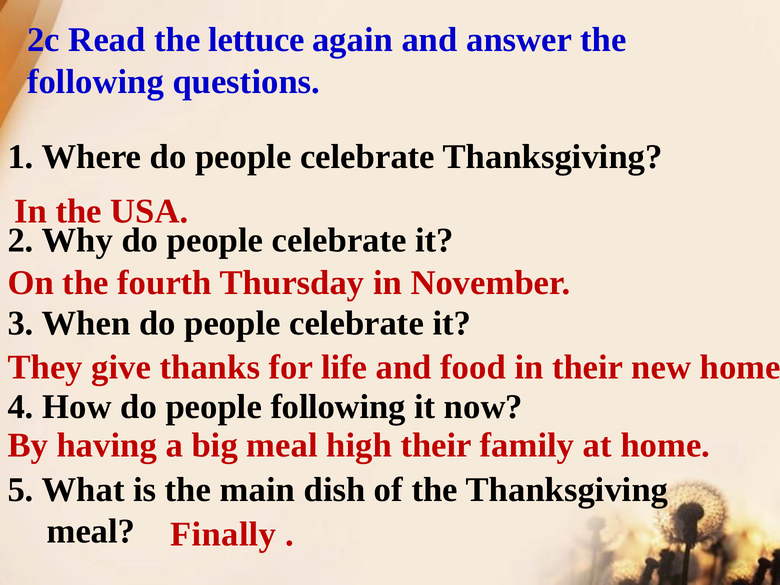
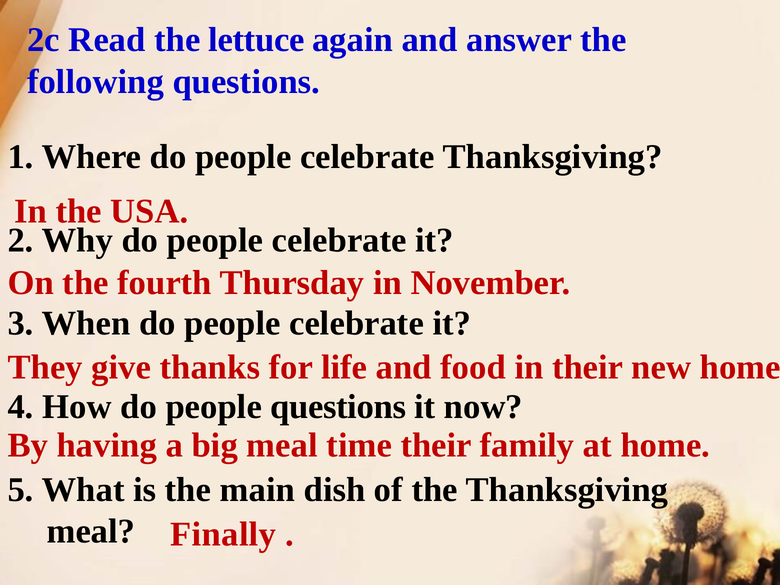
people following: following -> questions (338, 407)
high: high -> time (359, 445)
